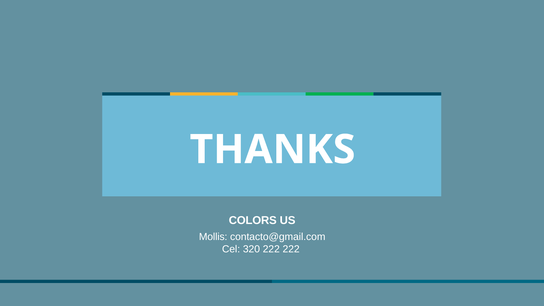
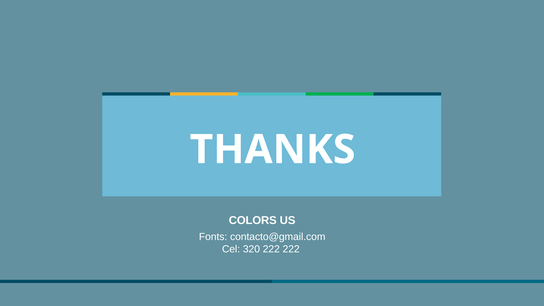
Mollis: Mollis -> Fonts (213, 237)
